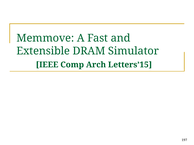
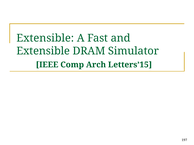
Memmove: Memmove -> Extensible (45, 38)
